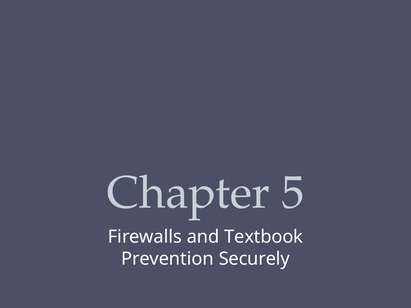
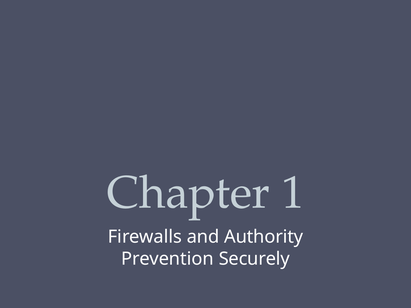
5: 5 -> 1 (293, 193)
Textbook: Textbook -> Authority (264, 237)
